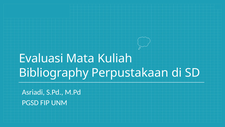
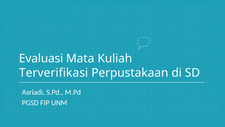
Bibliography: Bibliography -> Terverifikasi (54, 73)
